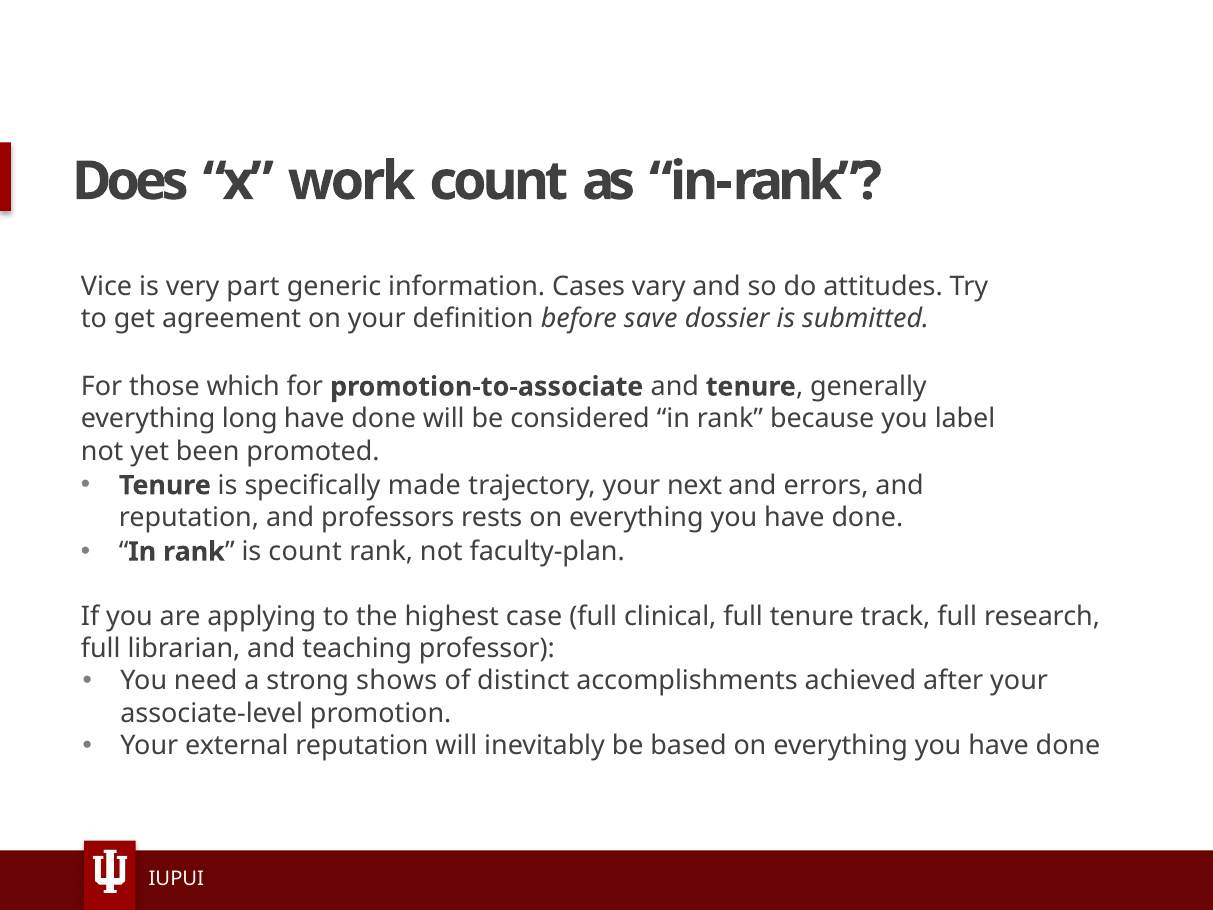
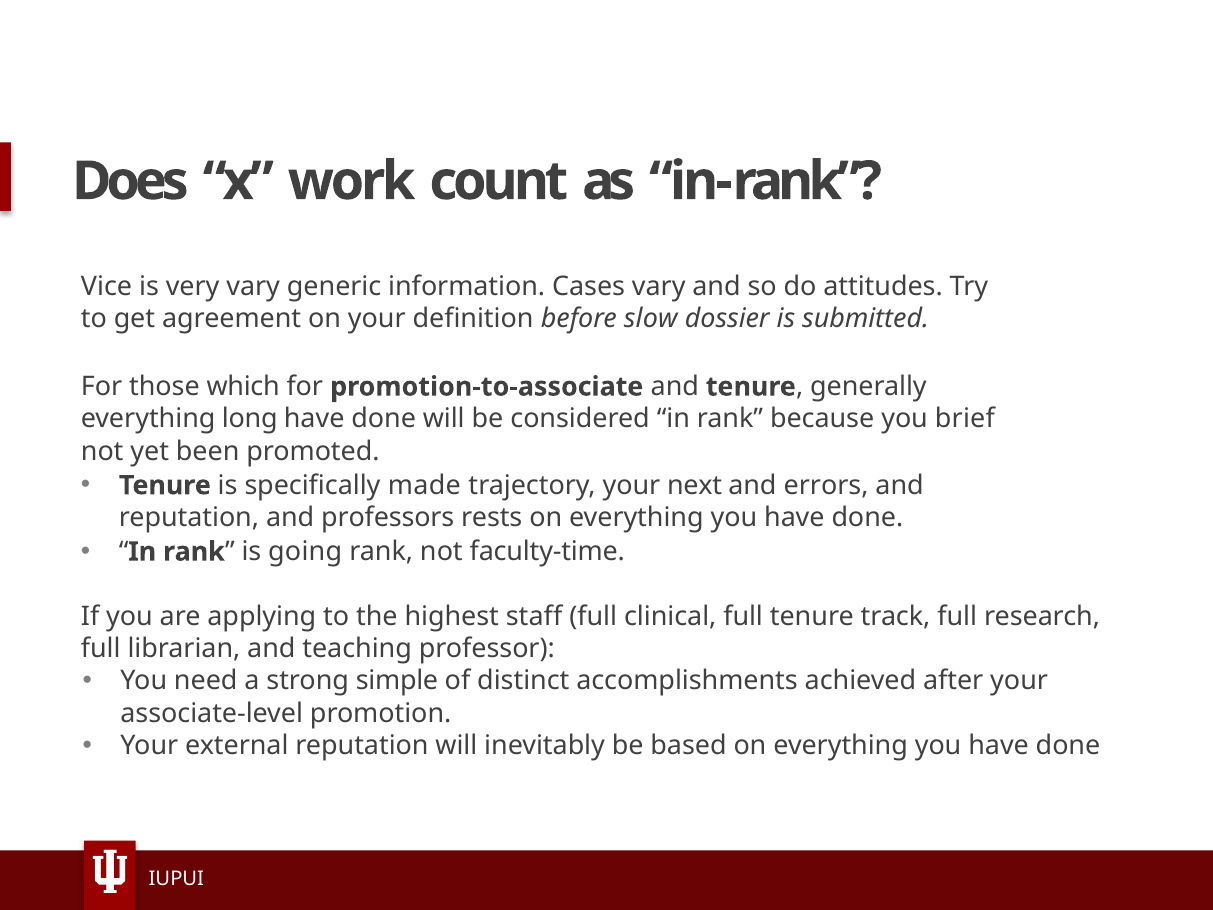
very part: part -> vary (253, 286)
save: save -> slow (651, 319)
label: label -> brief (965, 419)
is count: count -> going (305, 552)
faculty-plan: faculty-plan -> faculty-time (547, 552)
case: case -> staff (534, 616)
shows: shows -> simple (397, 681)
